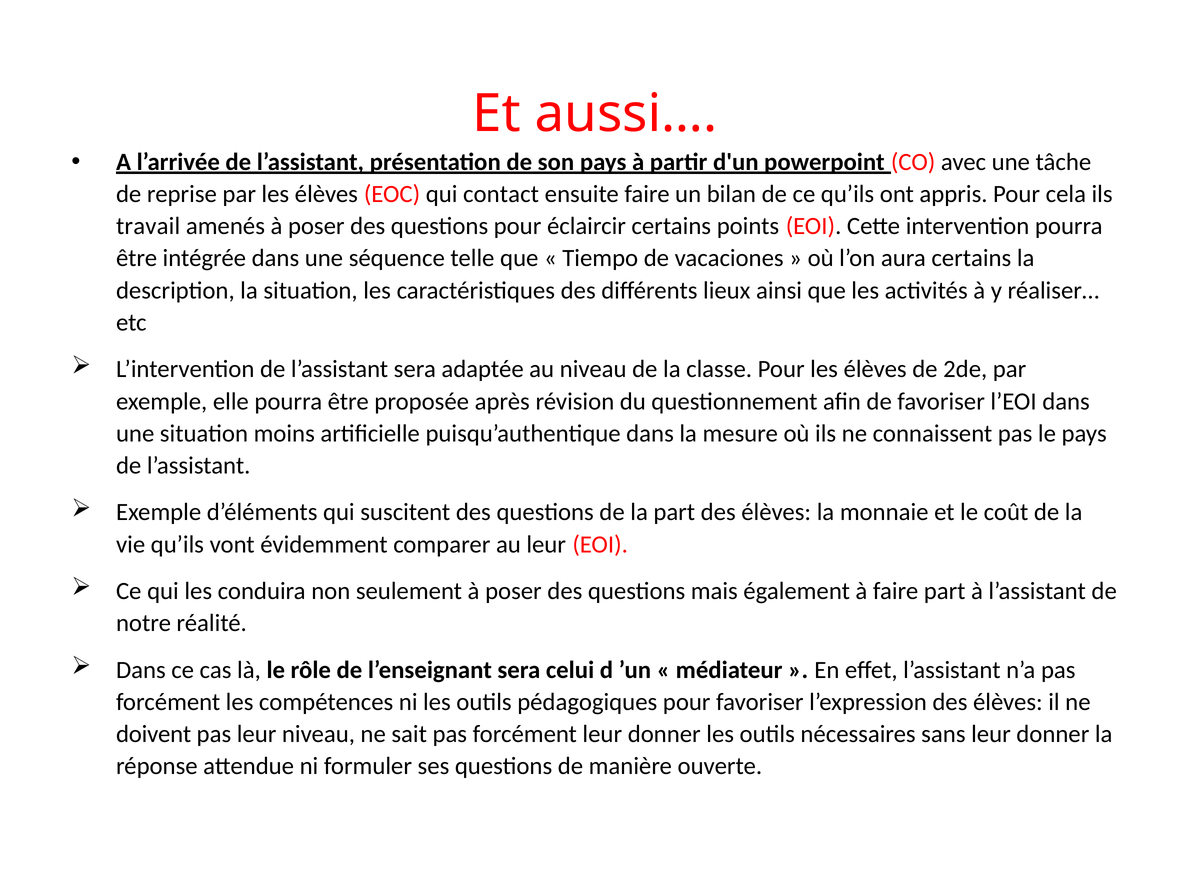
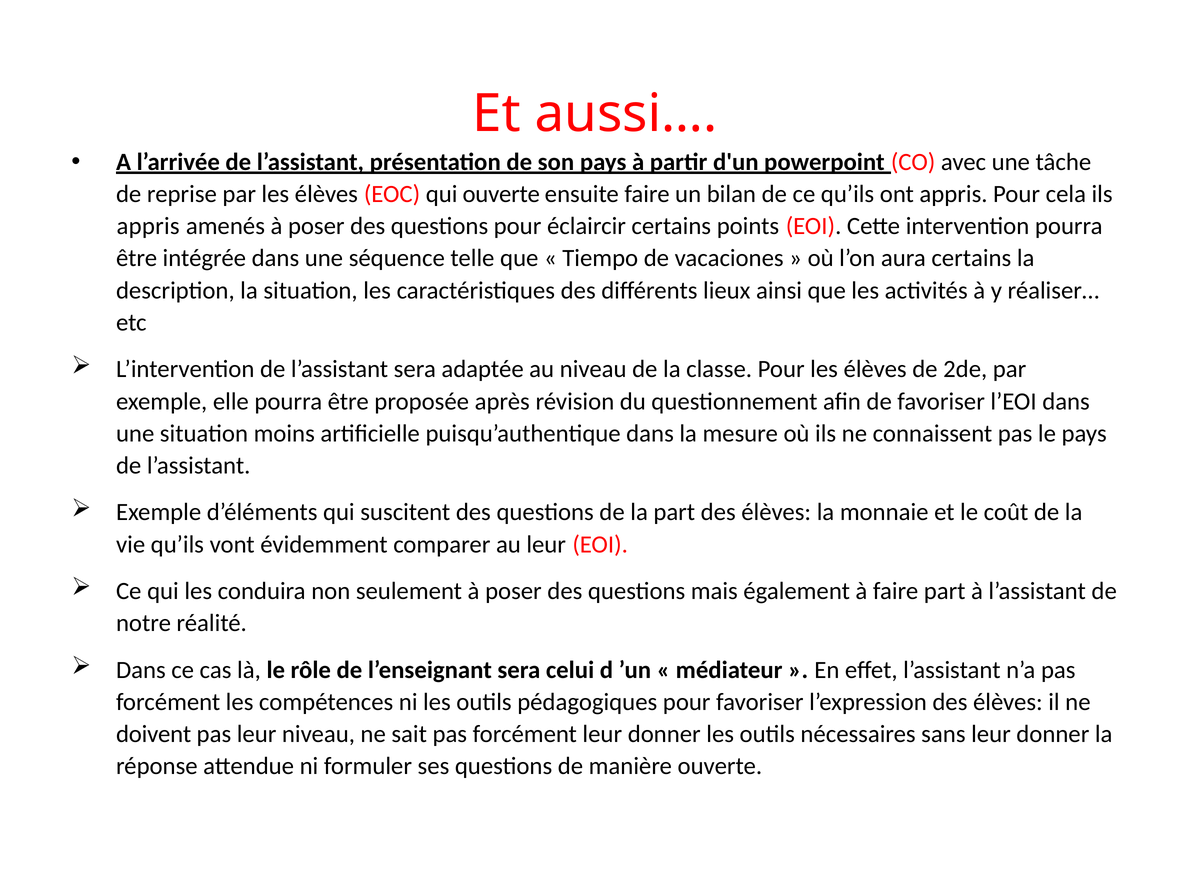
qui contact: contact -> ouverte (501, 194)
travail: travail -> appris (148, 226)
